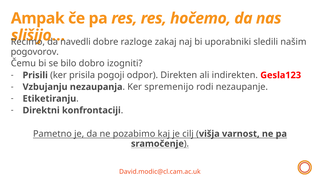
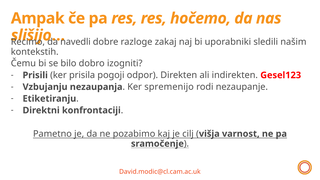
pogovorov: pogovorov -> kontekstih (35, 52)
Gesla123: Gesla123 -> Gesel123 (281, 75)
